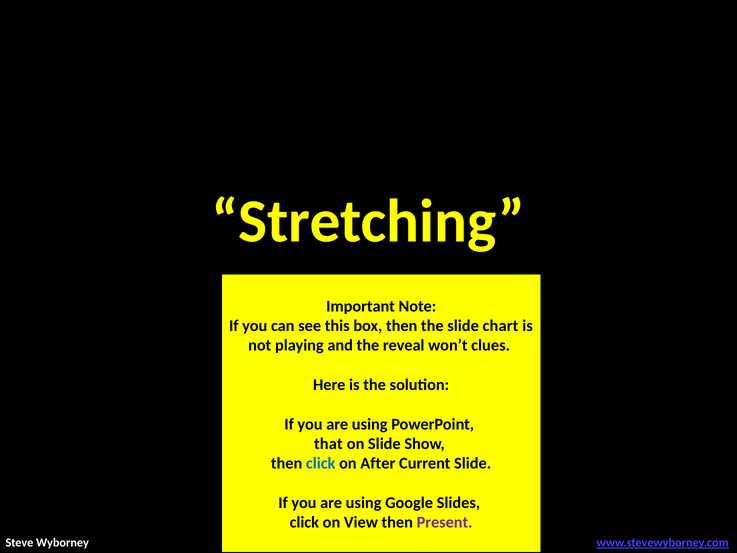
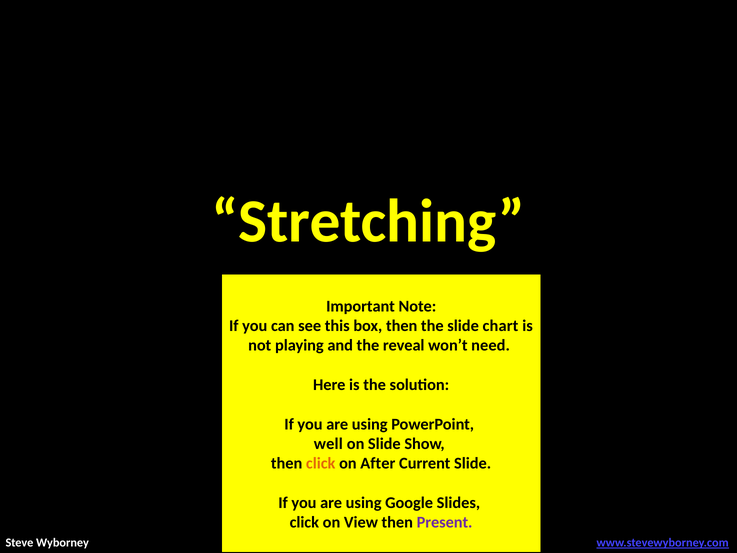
clues: clues -> need (491, 345)
that: that -> well (328, 444)
click colour: blue -> orange (321, 463)
